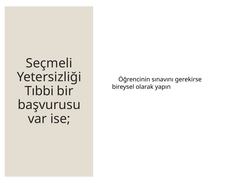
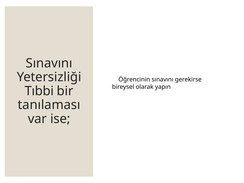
Seçmeli: Seçmeli -> Sınavını (49, 63)
başvurusu: başvurusu -> tanılaması (49, 105)
